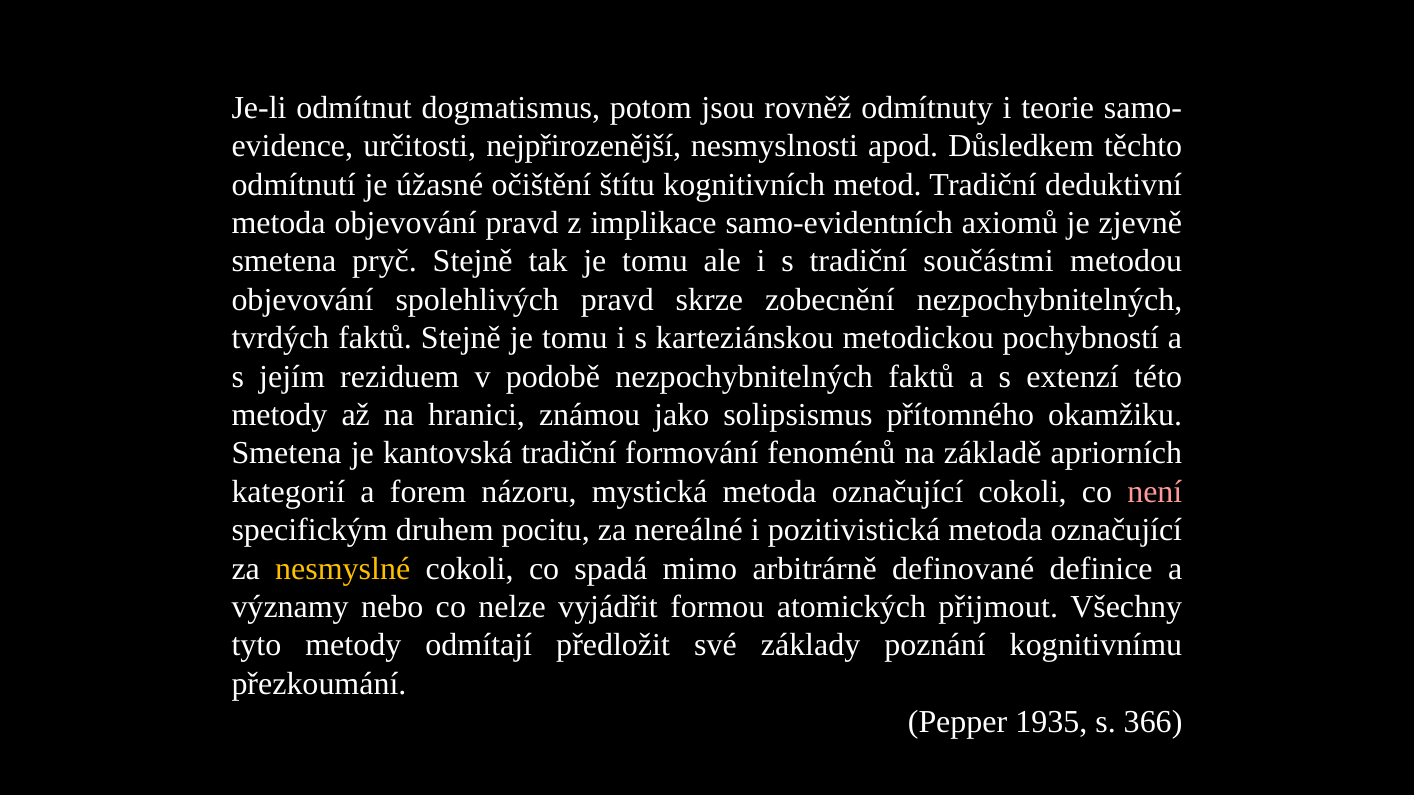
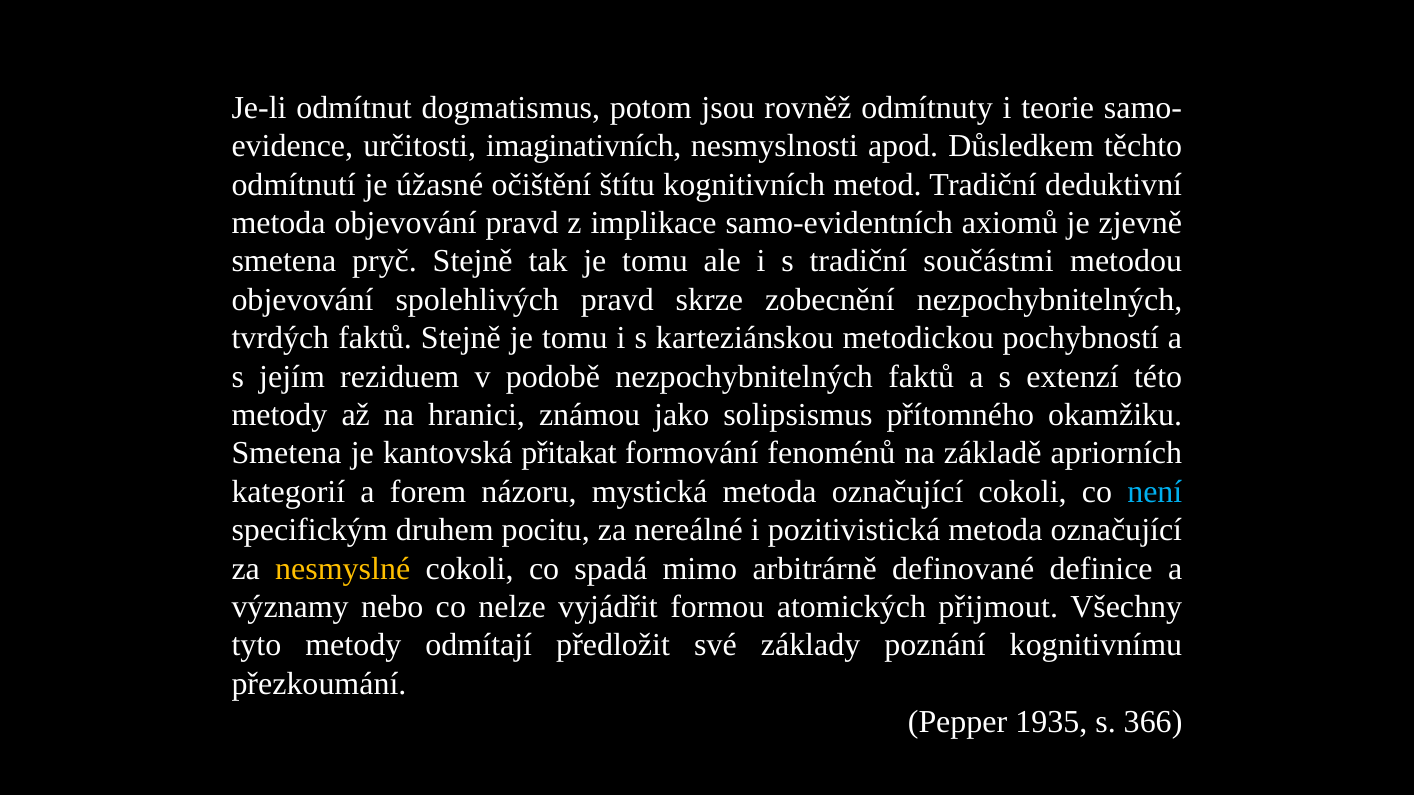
nejpřirozenější: nejpřirozenější -> imaginativních (584, 146)
kantovská tradiční: tradiční -> přitakat (569, 454)
není colour: pink -> light blue (1155, 492)
